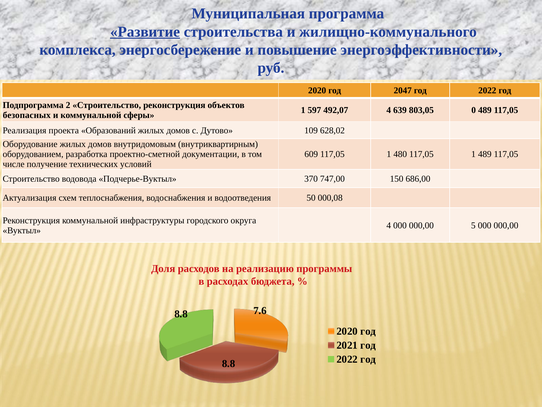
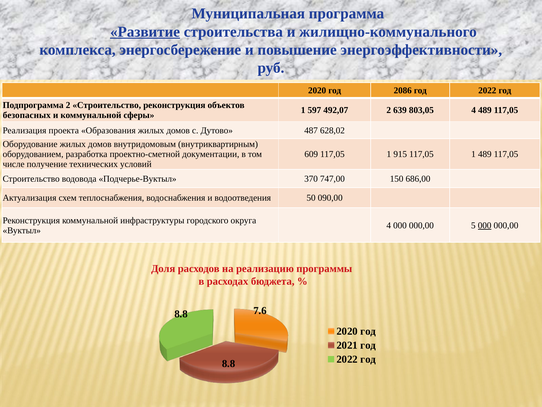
2047: 2047 -> 2086 (403, 90)
492,07 4: 4 -> 2 (389, 110)
803,05 0: 0 -> 4 (474, 110)
Образований: Образований -> Образования (108, 130)
109: 109 -> 487 (311, 130)
480: 480 -> 915 (400, 154)
000,08: 000,08 -> 090,00 (330, 198)
000 underline: none -> present (485, 225)
